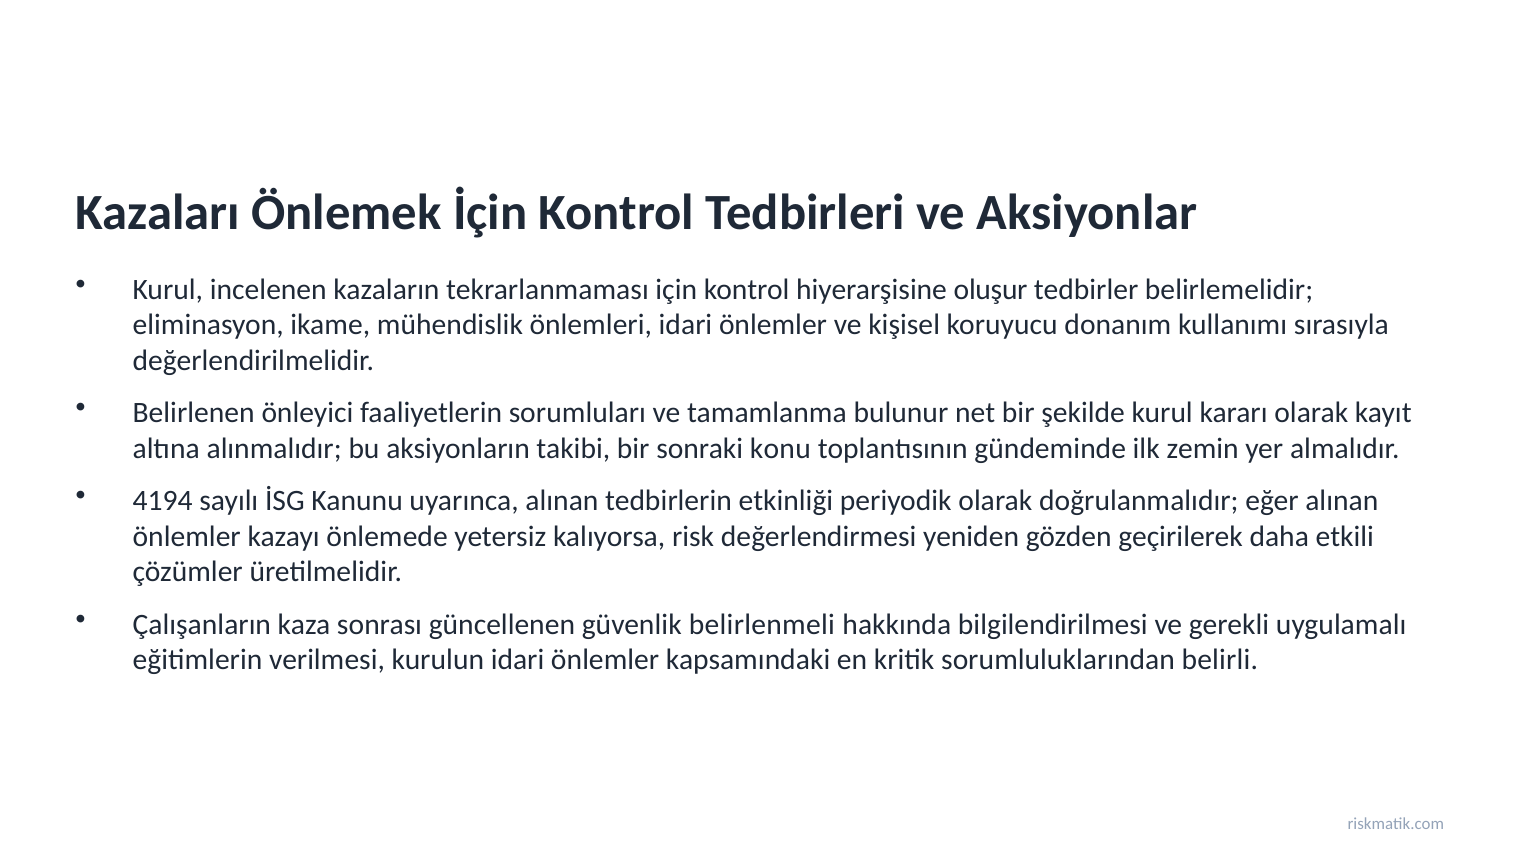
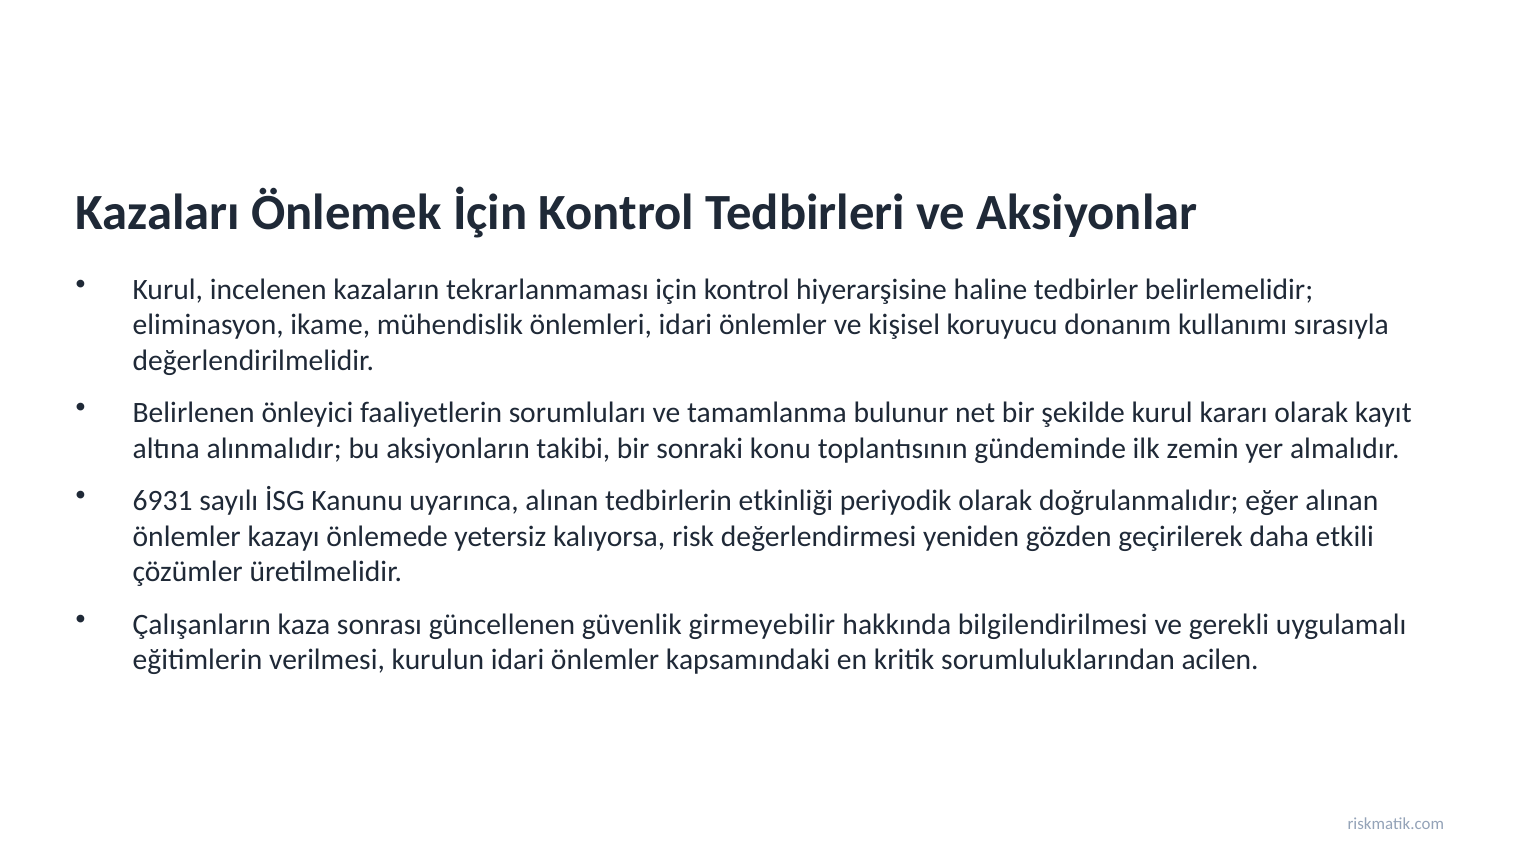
oluşur: oluşur -> haline (990, 289)
4194: 4194 -> 6931 (163, 501)
belirlenmeli: belirlenmeli -> girmeyebilir (762, 624)
belirli: belirli -> acilen (1220, 660)
